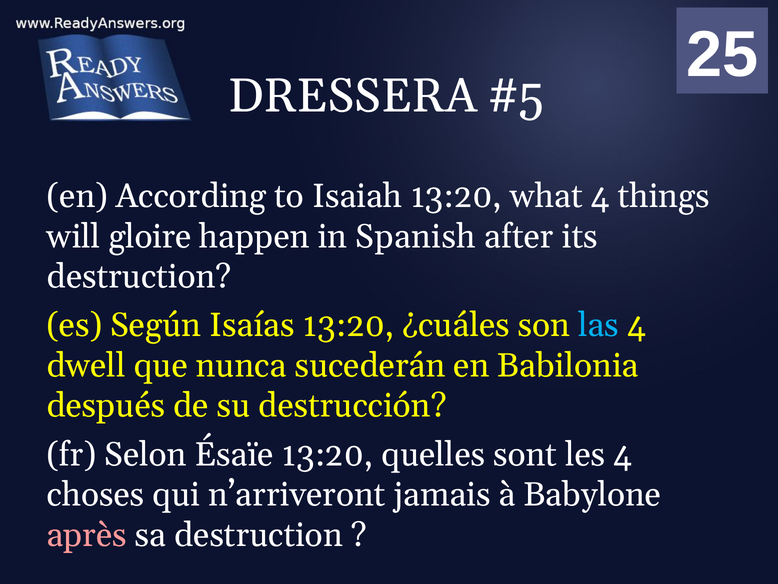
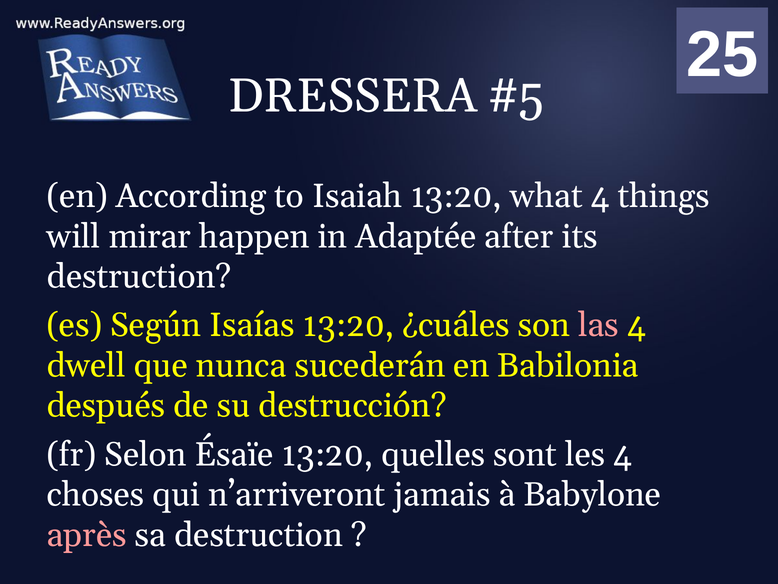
gloire: gloire -> mirar (150, 236)
Spanish: Spanish -> Adaptée (416, 236)
las colour: light blue -> pink (599, 325)
